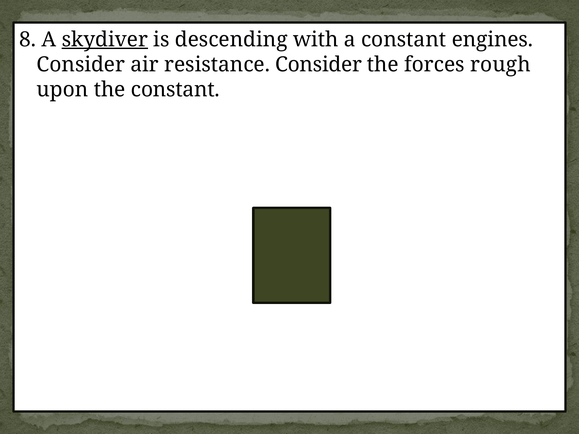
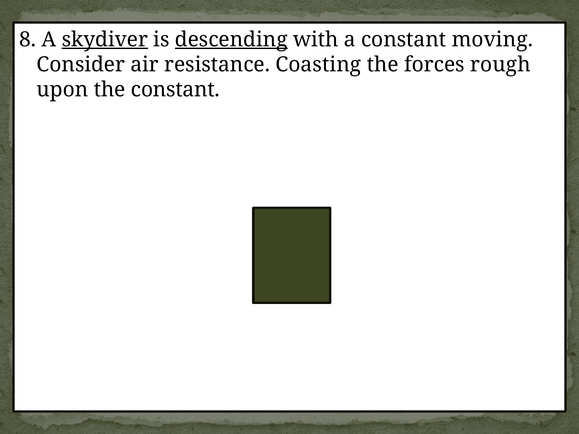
descending underline: none -> present (231, 39)
engines: engines -> moving (492, 39)
resistance Consider: Consider -> Coasting (318, 65)
